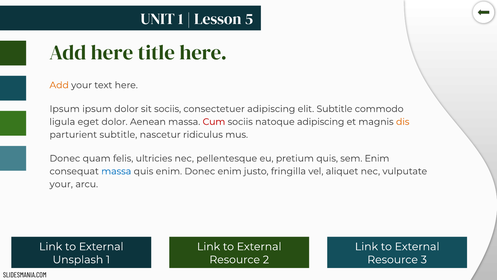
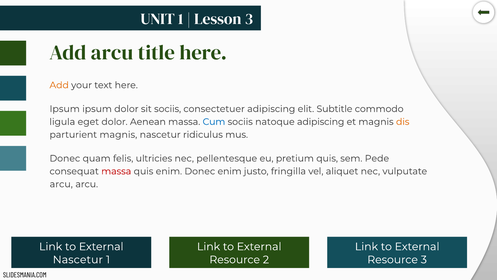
Lesson 5: 5 -> 3 (249, 19)
Add here: here -> arcu (112, 53)
Cum colour: red -> blue (214, 122)
parturient subtitle: subtitle -> magnis (118, 134)
sem Enim: Enim -> Pede (377, 158)
massa colour: blue -> red (116, 171)
your: your -> arcu (61, 184)
Unsplash: Unsplash -> Nascetur (78, 259)
